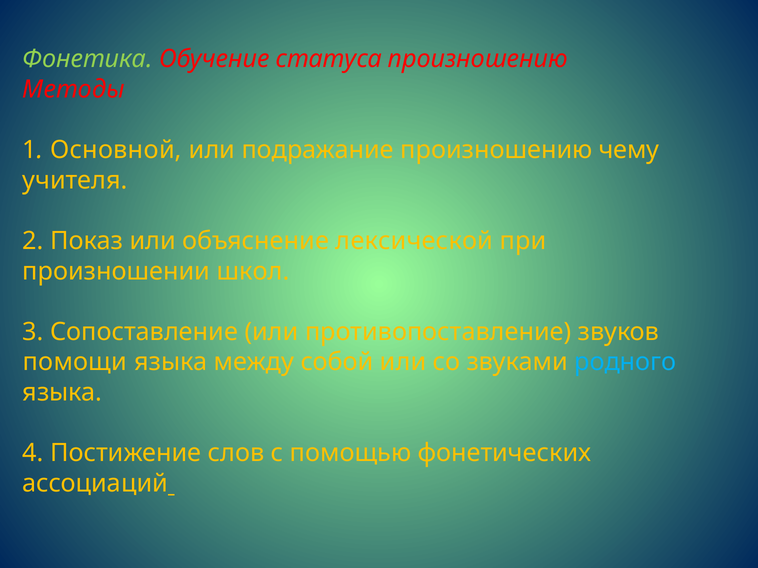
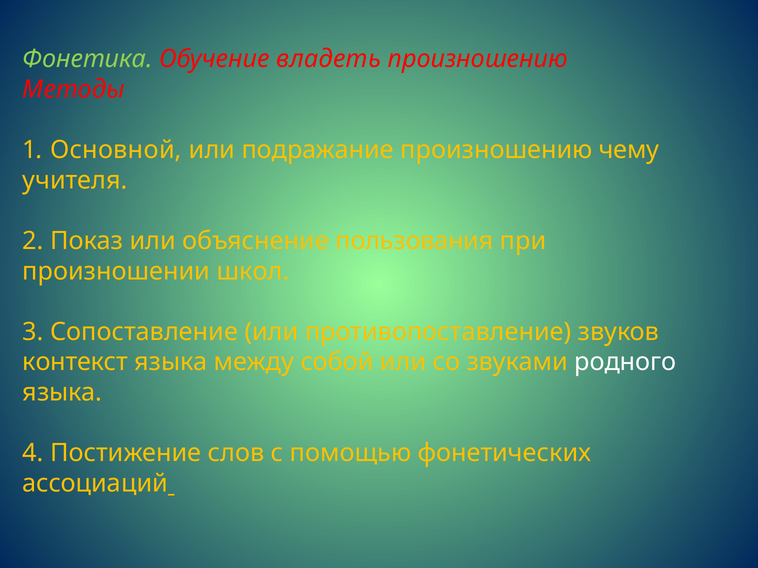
статуса: статуса -> владеть (329, 59)
лексической: лексической -> пользования (415, 241)
помощи: помощи -> контекст (75, 362)
родного colour: light blue -> white (625, 362)
